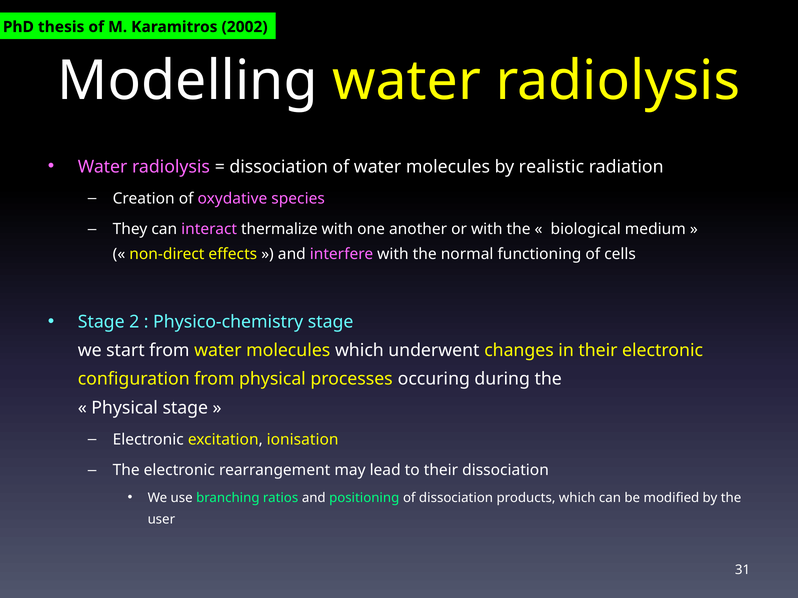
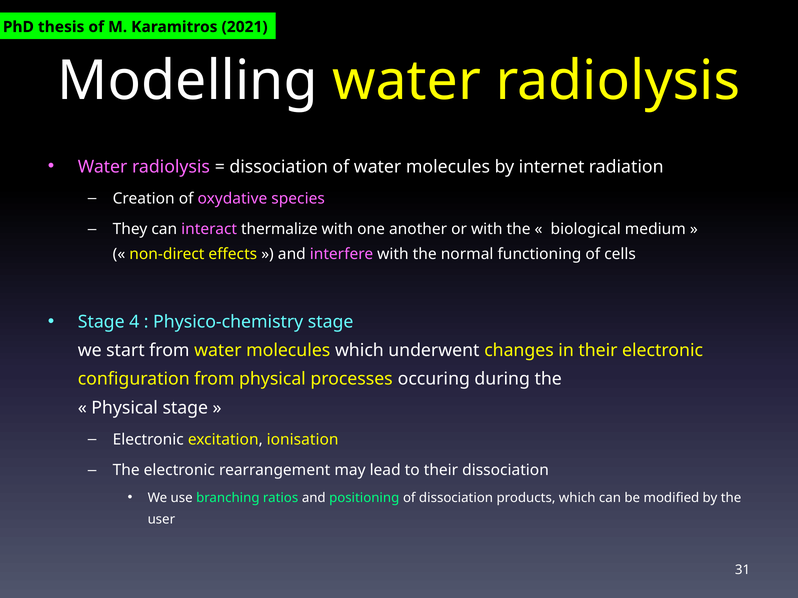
2002: 2002 -> 2021 (245, 27)
realistic: realistic -> internet (552, 167)
2: 2 -> 4 (134, 322)
